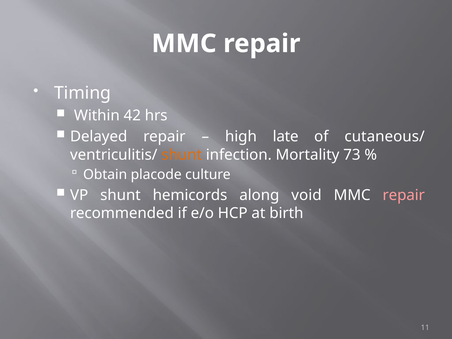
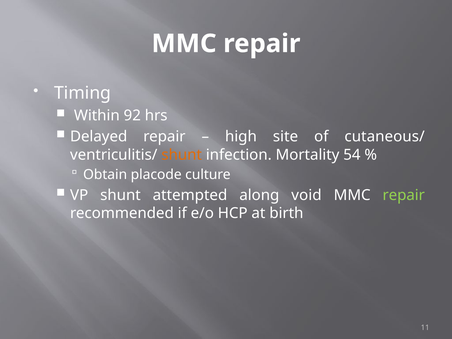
42: 42 -> 92 (132, 116)
late: late -> site (285, 137)
73: 73 -> 54 (352, 155)
hemicords: hemicords -> attempted (190, 195)
repair colour: pink -> light green (404, 195)
